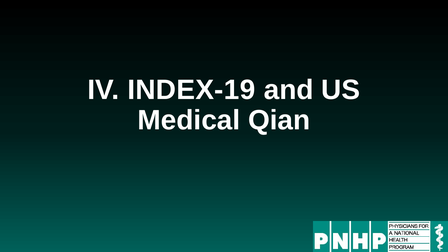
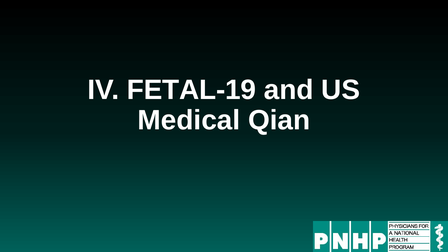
INDEX-19: INDEX-19 -> FETAL-19 (192, 90)
